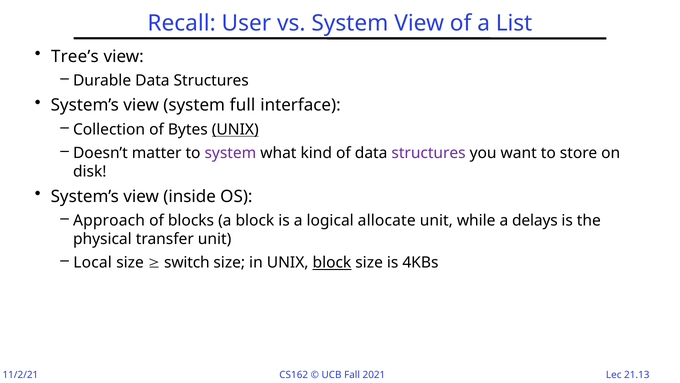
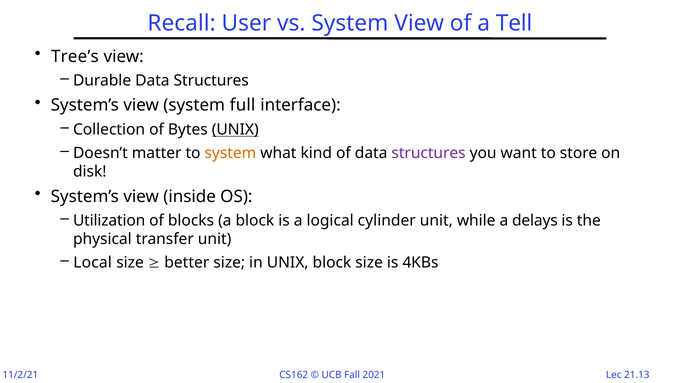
List: List -> Tell (514, 23)
system colour: purple -> orange (230, 153)
Approach: Approach -> Utilization (109, 220)
allocate: allocate -> cylinder (387, 220)
switch: switch -> better (187, 262)
block underline: present -> none (332, 262)
